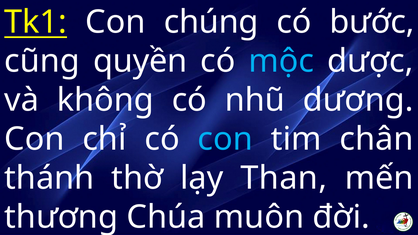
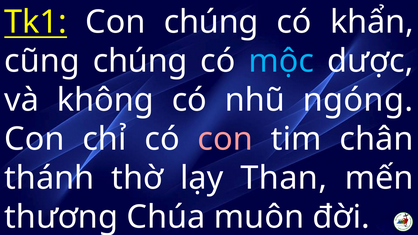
bước: bước -> khẩn (372, 22)
cũng quyền: quyền -> chúng (140, 61)
dương: dương -> ngóng (358, 100)
con colour: light blue -> pink (225, 139)
